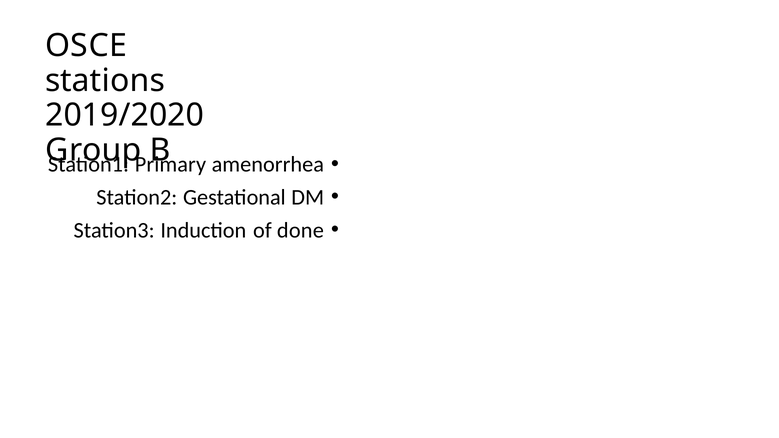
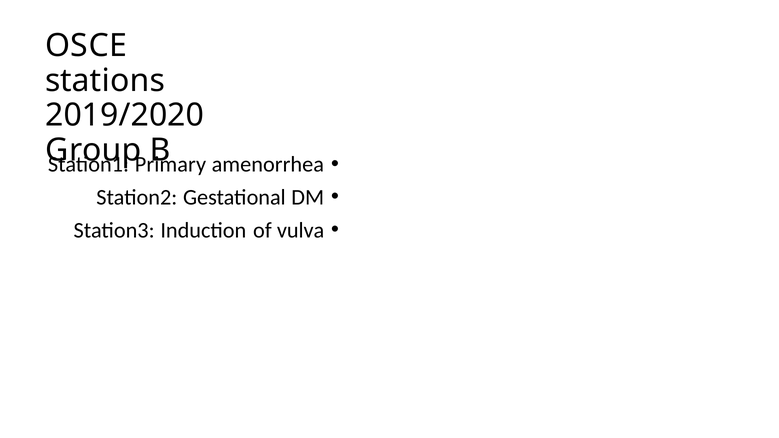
done: done -> vulva (301, 230)
